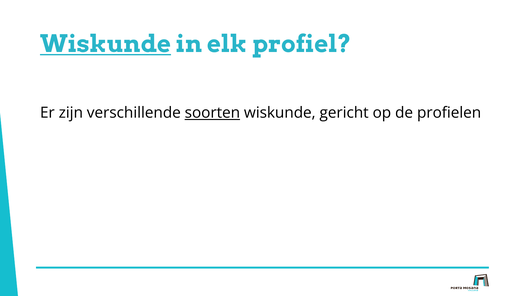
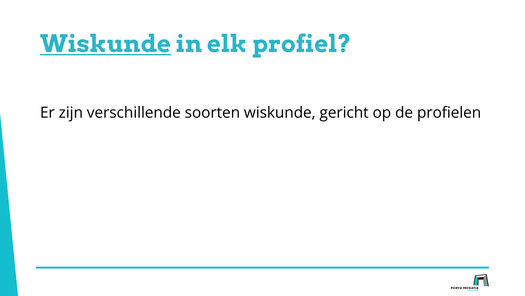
soorten underline: present -> none (212, 113)
